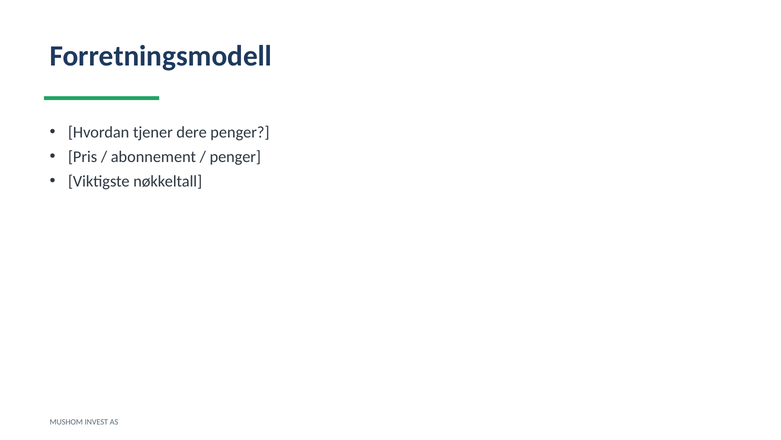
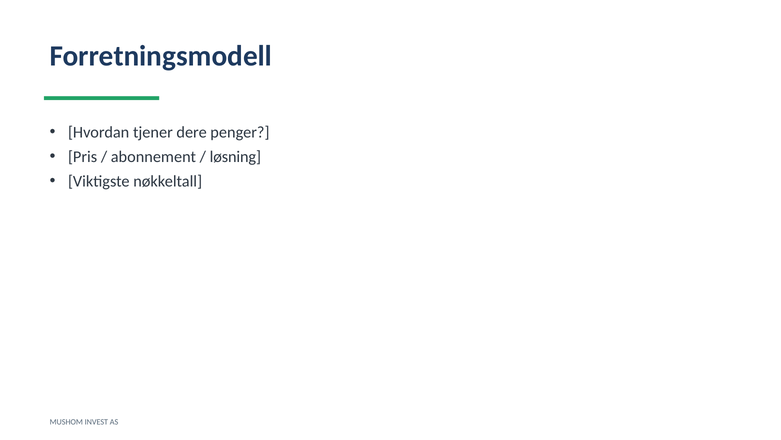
penger: penger -> løsning (235, 157)
